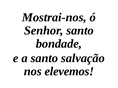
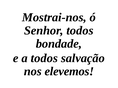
Senhor santo: santo -> todos (80, 31)
a santo: santo -> todos (44, 58)
